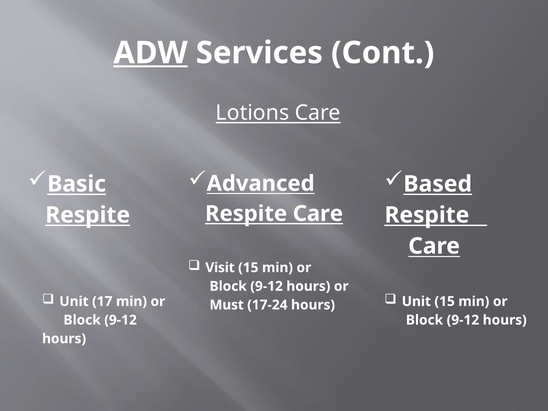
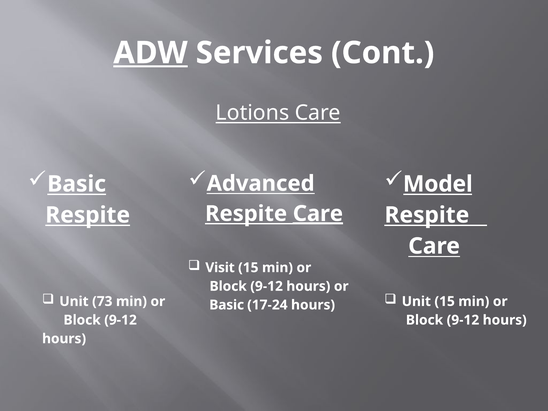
Based: Based -> Model (438, 184)
Care underline: none -> present (318, 214)
17: 17 -> 73 (102, 301)
Must: Must -> Basic (227, 305)
